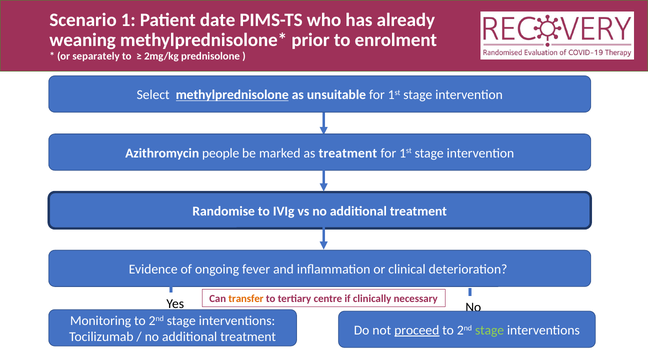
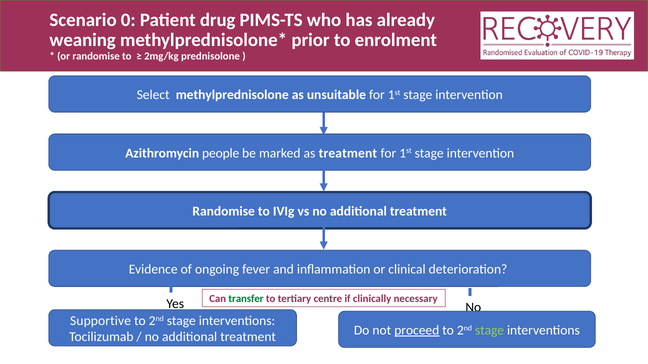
1: 1 -> 0 (128, 20)
date: date -> drug (218, 20)
or separately: separately -> randomise (96, 56)
methylprednisolone underline: present -> none (232, 95)
transfer colour: orange -> green (246, 299)
Monitoring: Monitoring -> Supportive (101, 321)
